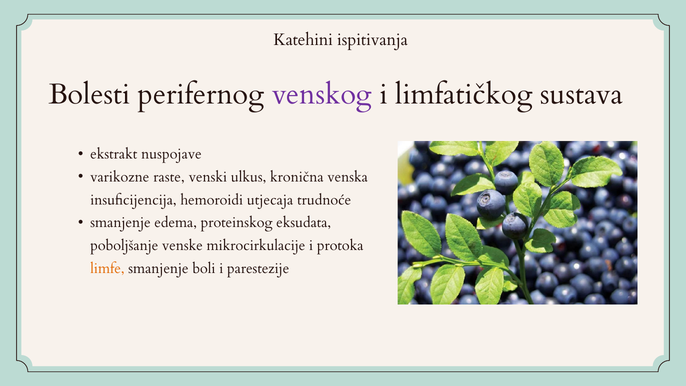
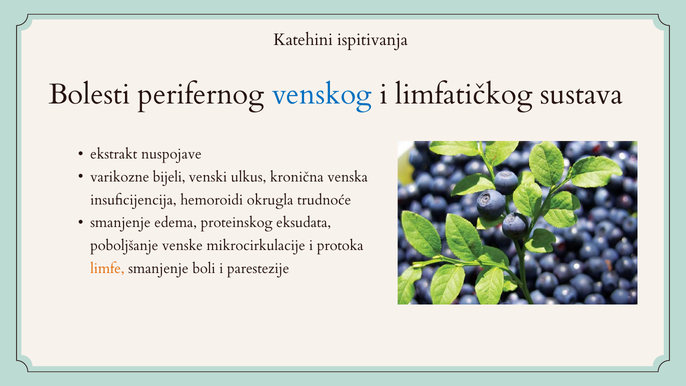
venskog colour: purple -> blue (322, 94)
raste: raste -> bijeli (169, 177)
utjecaja: utjecaja -> okrugla (270, 200)
